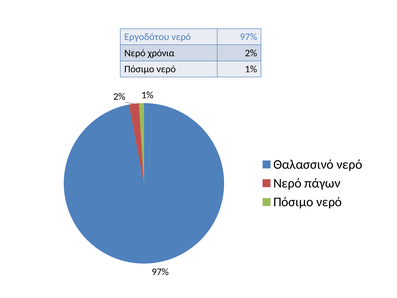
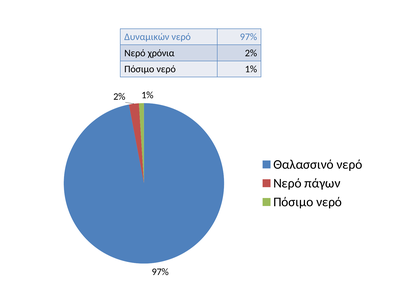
Εργοδότου: Εργοδότου -> Δυναμικών (147, 37)
